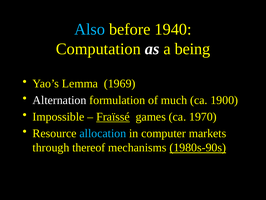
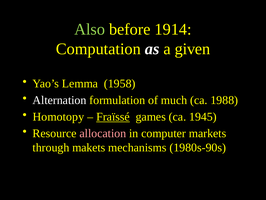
Also colour: light blue -> light green (90, 29)
1940: 1940 -> 1914 (173, 29)
being: being -> given (192, 49)
1969: 1969 -> 1958 (120, 83)
1900: 1900 -> 1988 (224, 100)
Impossible: Impossible -> Homotopy (58, 117)
1970: 1970 -> 1945 (203, 117)
allocation colour: light blue -> pink (103, 133)
thereof: thereof -> makets (89, 147)
1980s-90s underline: present -> none (198, 147)
